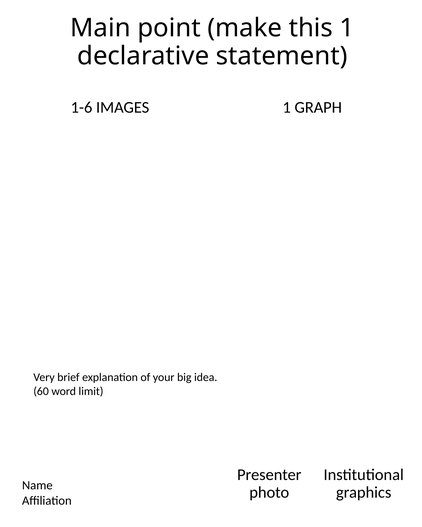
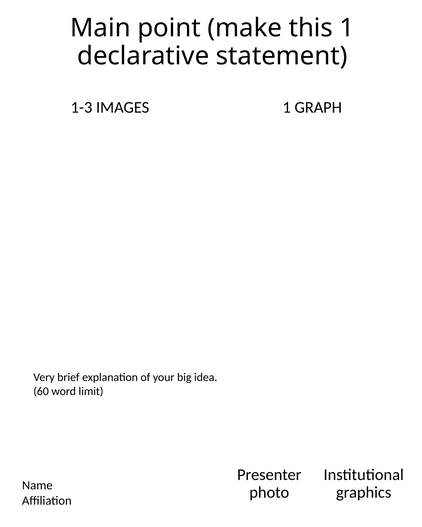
1-6: 1-6 -> 1-3 (82, 107)
